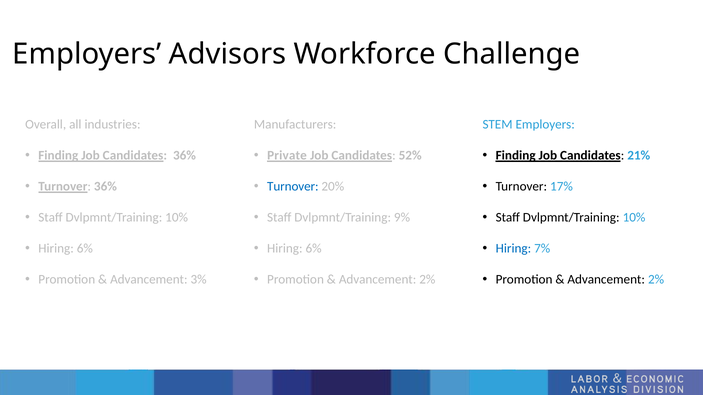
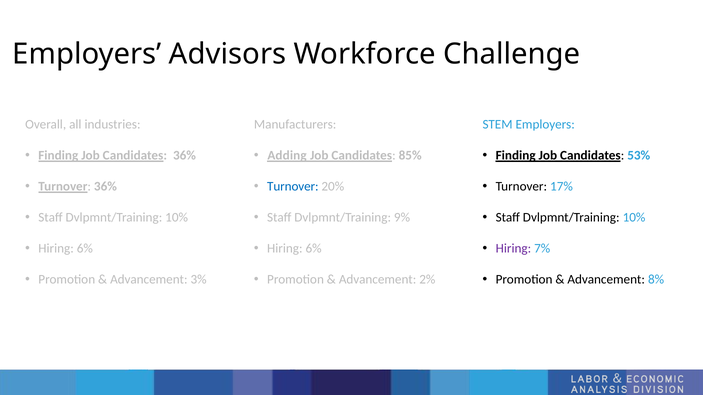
Private: Private -> Adding (287, 156)
52%: 52% -> 85% (410, 156)
21%: 21% -> 53% (639, 156)
Hiring colour: blue -> purple (513, 249)
2%: 2% -> 8% (656, 280)
